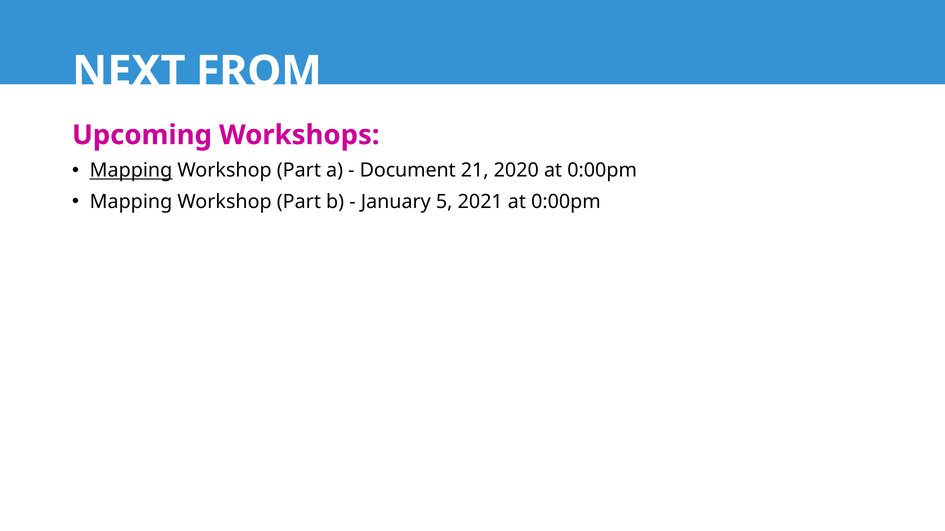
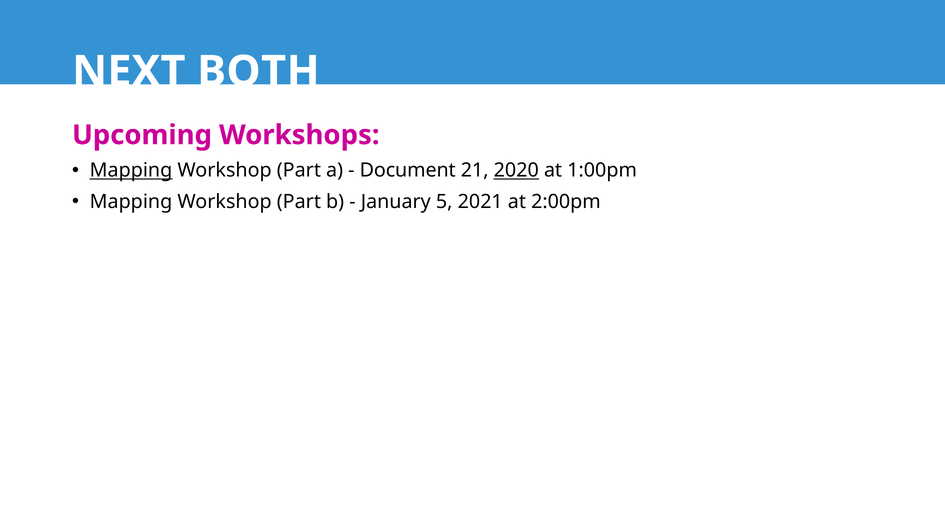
FROM: FROM -> BOTH (258, 72)
2020 underline: none -> present (516, 171)
0:00pm: 0:00pm -> 1:00pm (602, 171)
2021 at 0:00pm: 0:00pm -> 2:00pm (566, 202)
